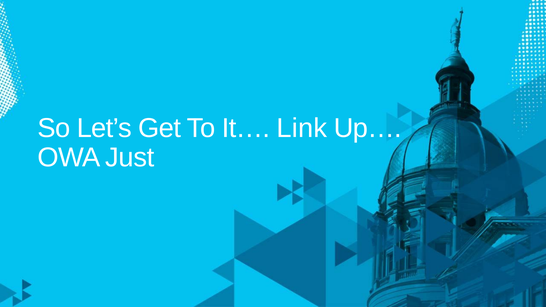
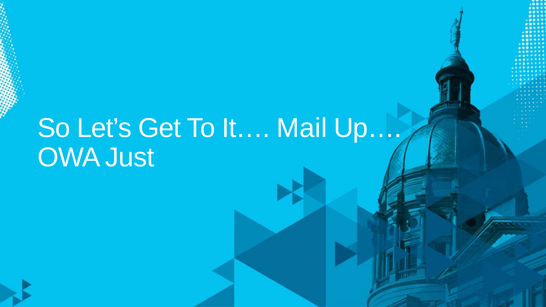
Link: Link -> Mail (302, 128)
